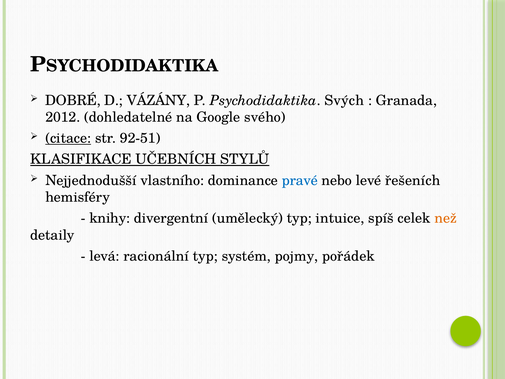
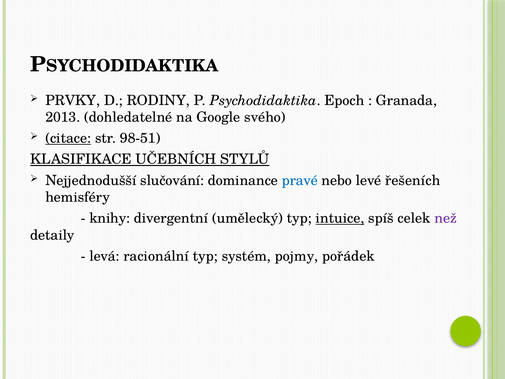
DOBRÉ: DOBRÉ -> PRVKY (73, 100)
VÁZÁNY: VÁZÁNY -> RODINY (158, 100)
Svých: Svých -> Epoch (344, 100)
2012: 2012 -> 2013 (63, 117)
92-51: 92-51 -> 98-51 (140, 138)
vlastního: vlastního -> slučování (172, 180)
intuice underline: none -> present (340, 218)
než colour: orange -> purple (446, 218)
